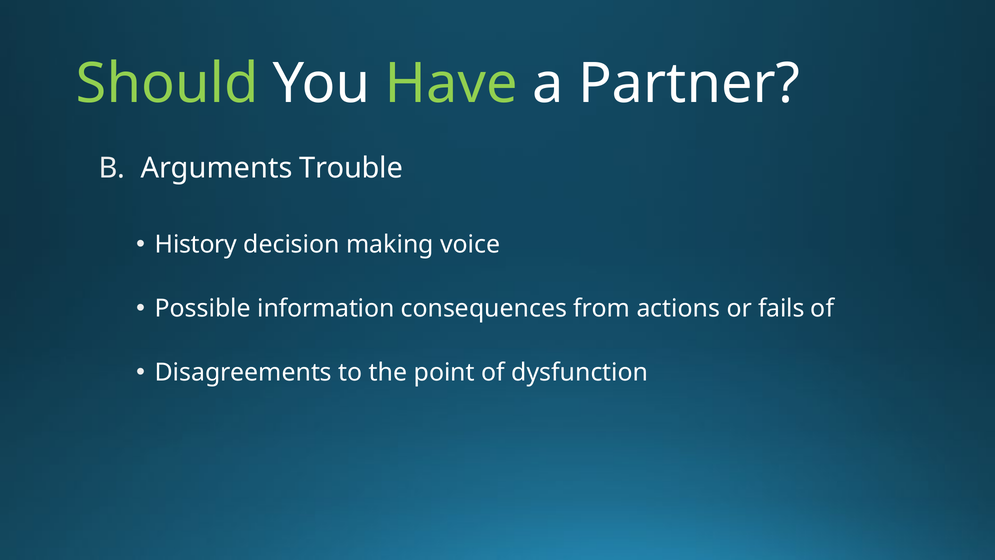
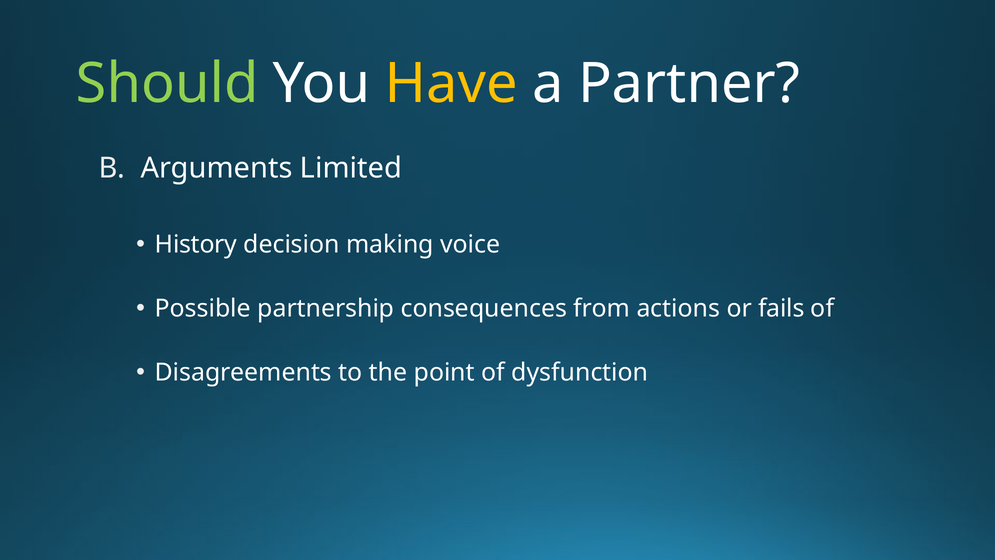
Have colour: light green -> yellow (451, 84)
Trouble: Trouble -> Limited (351, 168)
information: information -> partnership (326, 308)
